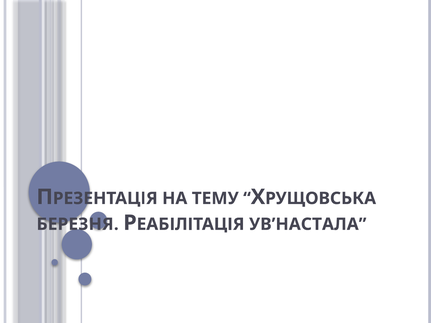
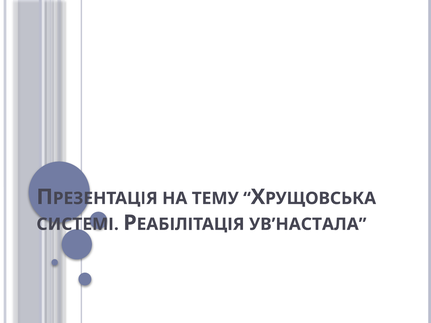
БЕРЕЗНЯ: БЕРЕЗНЯ -> СИСТЕМІ (78, 224)
